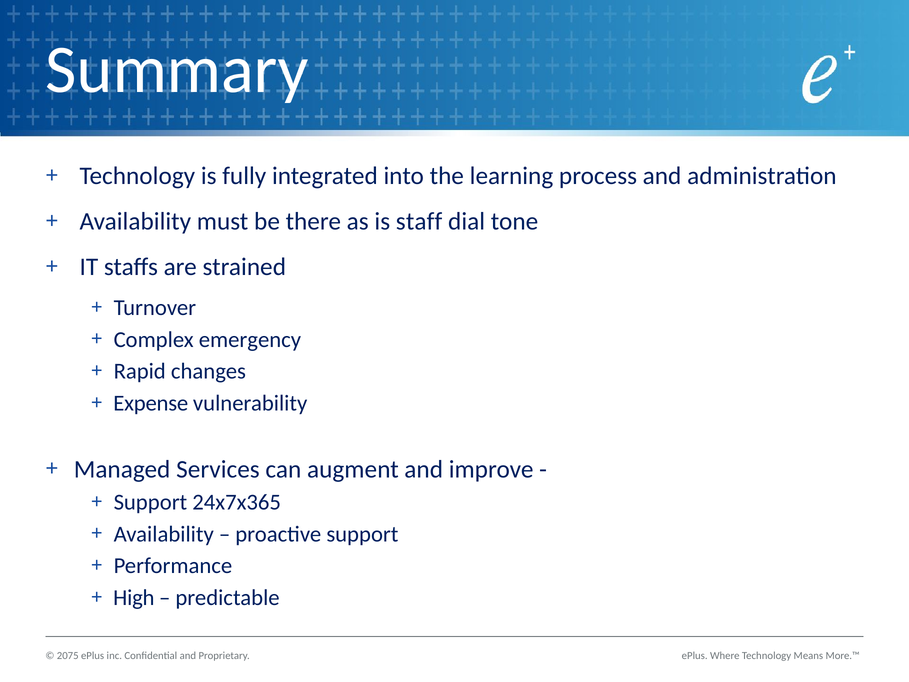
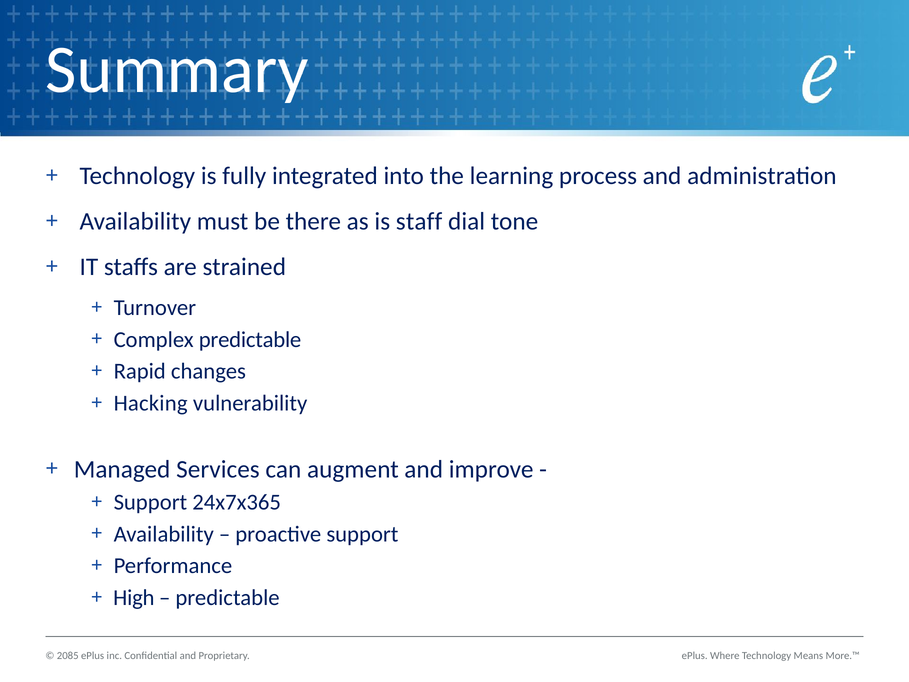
Complex emergency: emergency -> predictable (250, 340)
Expense: Expense -> Hacking (151, 403)
2075: 2075 -> 2085 (68, 655)
